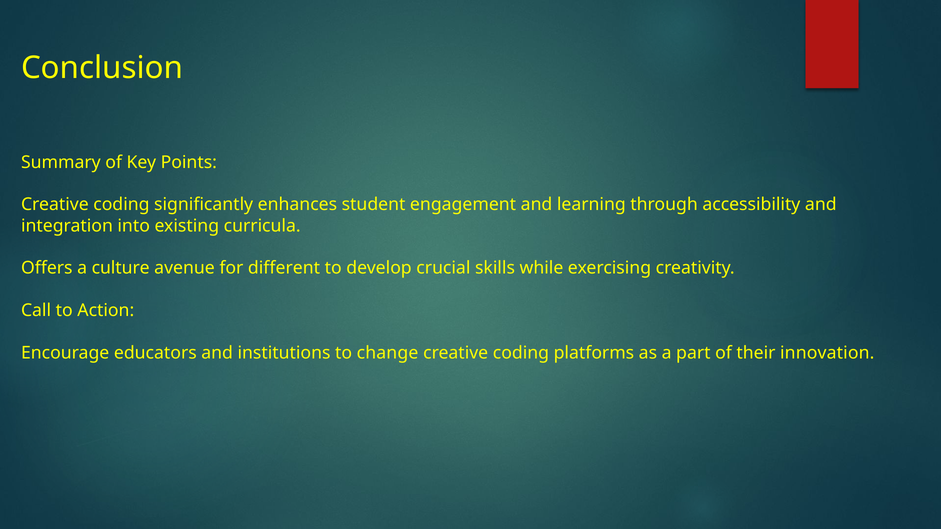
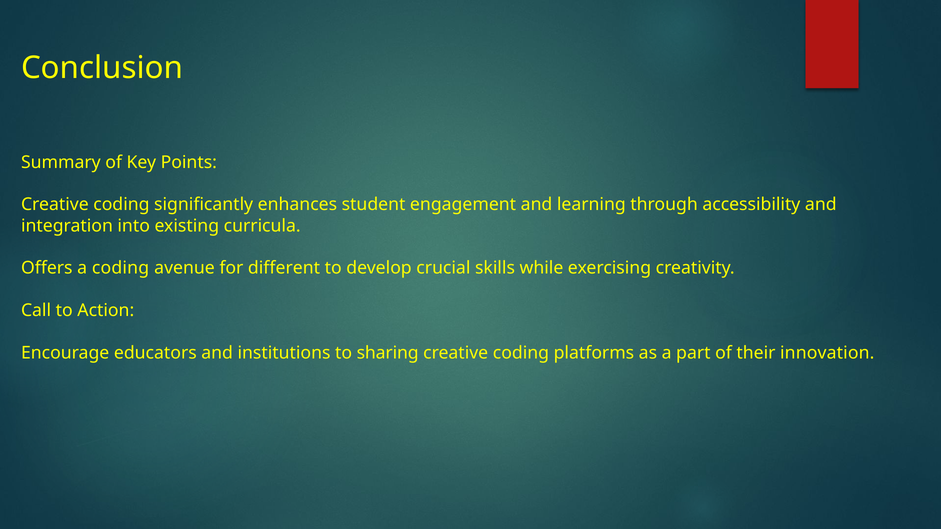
a culture: culture -> coding (121, 268)
change: change -> sharing (388, 353)
